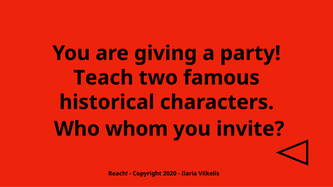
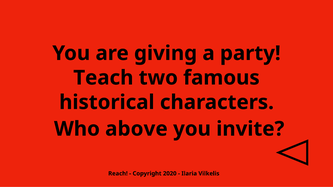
whom: whom -> above (136, 129)
